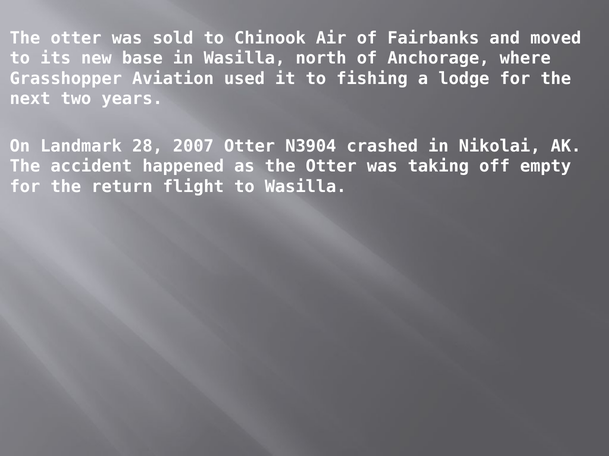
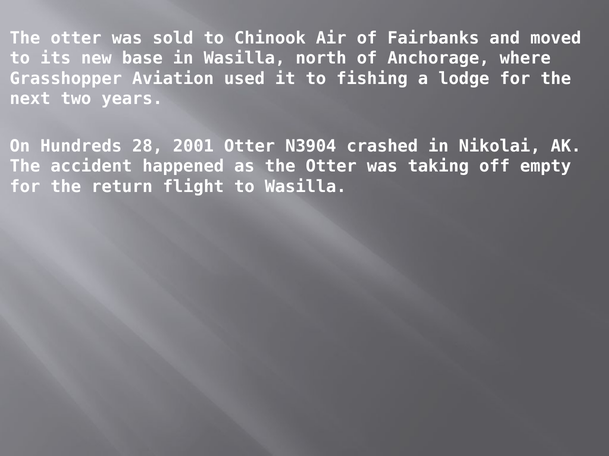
Landmark: Landmark -> Hundreds (81, 146)
2007: 2007 -> 2001 (193, 146)
